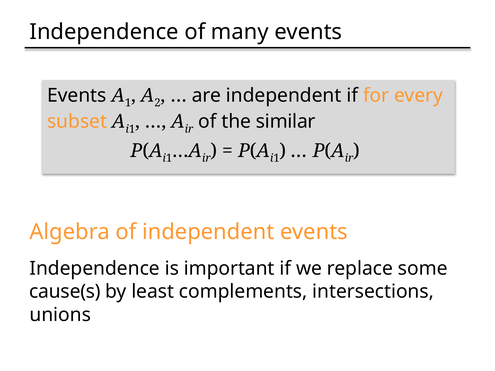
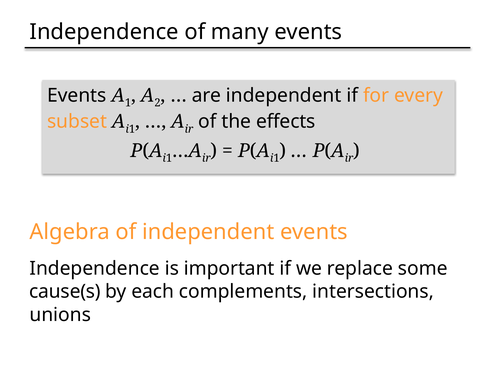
similar: similar -> effects (286, 122)
least: least -> each (153, 292)
